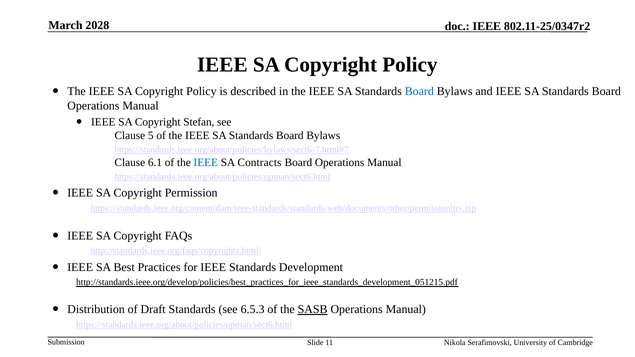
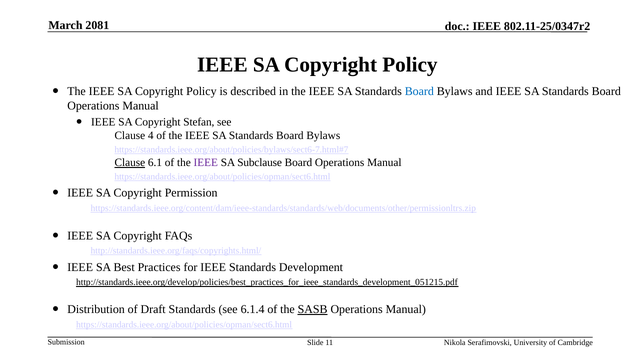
2028: 2028 -> 2081 (97, 25)
5: 5 -> 4 (151, 136)
Clause underline: none -> present (130, 163)
IEEE colour: blue -> purple (206, 163)
Contracts: Contracts -> Subclause (260, 163)
6.5.3: 6.5.3 -> 6.1.4 (253, 310)
